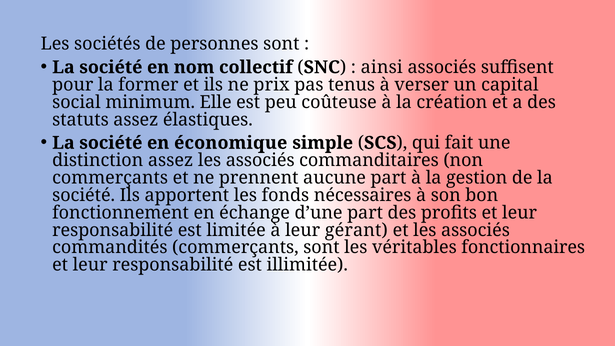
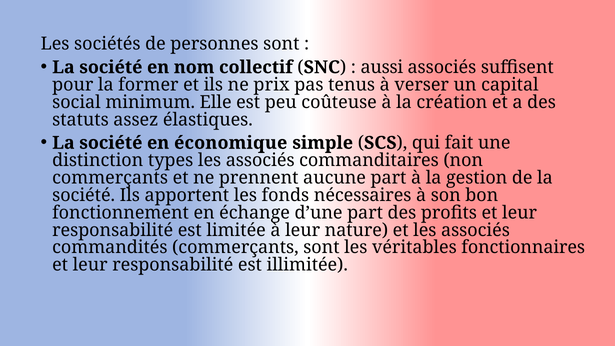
ainsi: ainsi -> aussi (382, 67)
distinction assez: assez -> types (171, 160)
gérant: gérant -> nature (356, 230)
